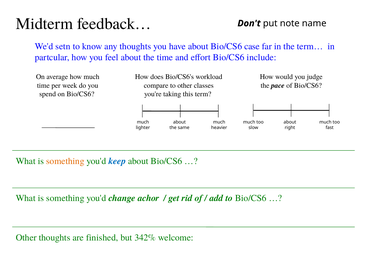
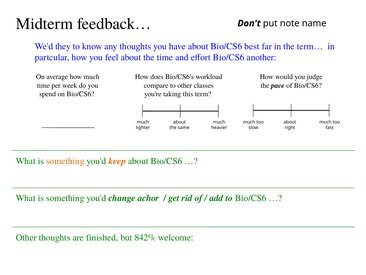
setn: setn -> they (63, 46)
case: case -> best (252, 46)
include: include -> another (262, 57)
keep colour: blue -> orange (117, 161)
342%: 342% -> 842% (145, 237)
